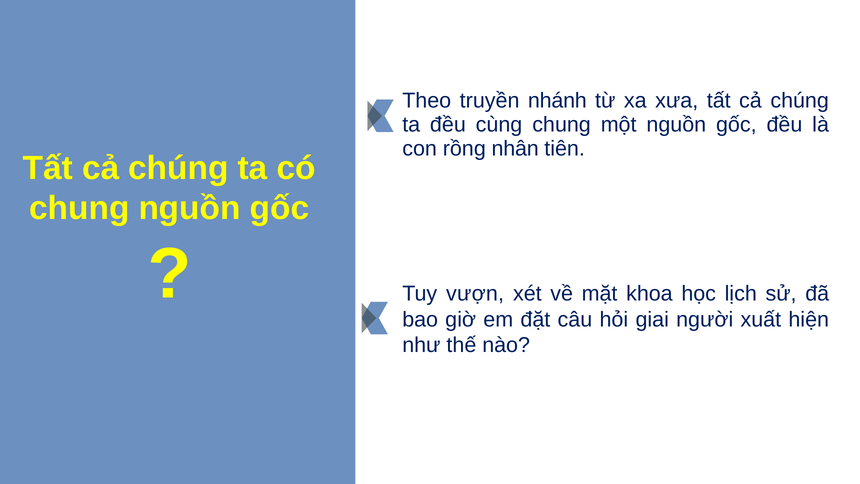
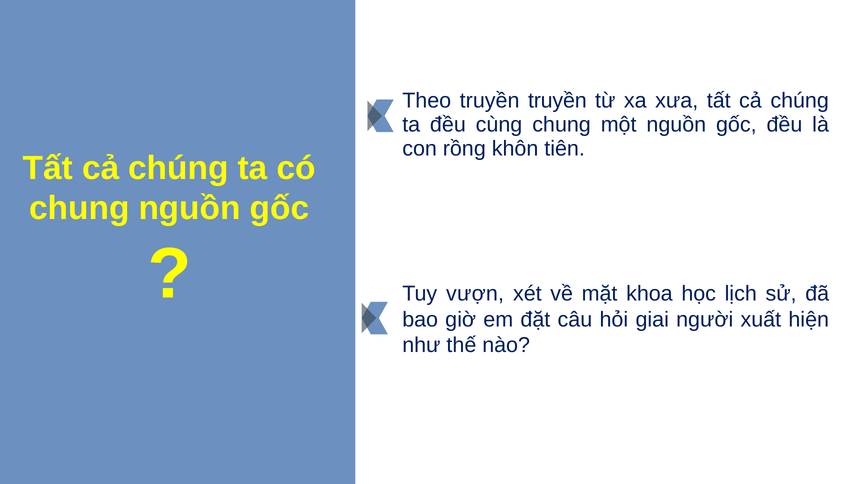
truyền nhánh: nhánh -> truyền (557, 101)
nhân: nhân -> khôn (515, 148)
